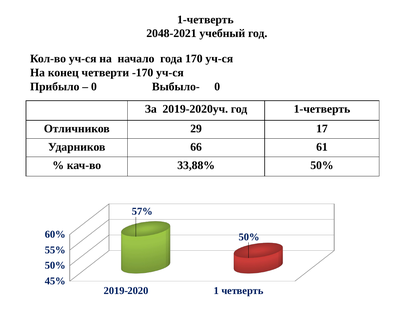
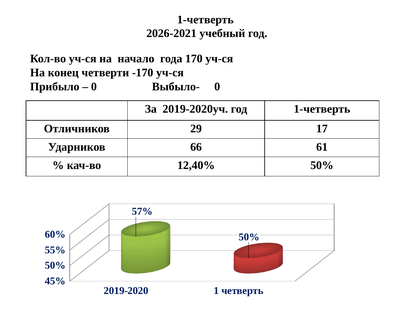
2048-2021: 2048-2021 -> 2026-2021 (171, 33)
33,88%: 33,88% -> 12,40% (196, 165)
